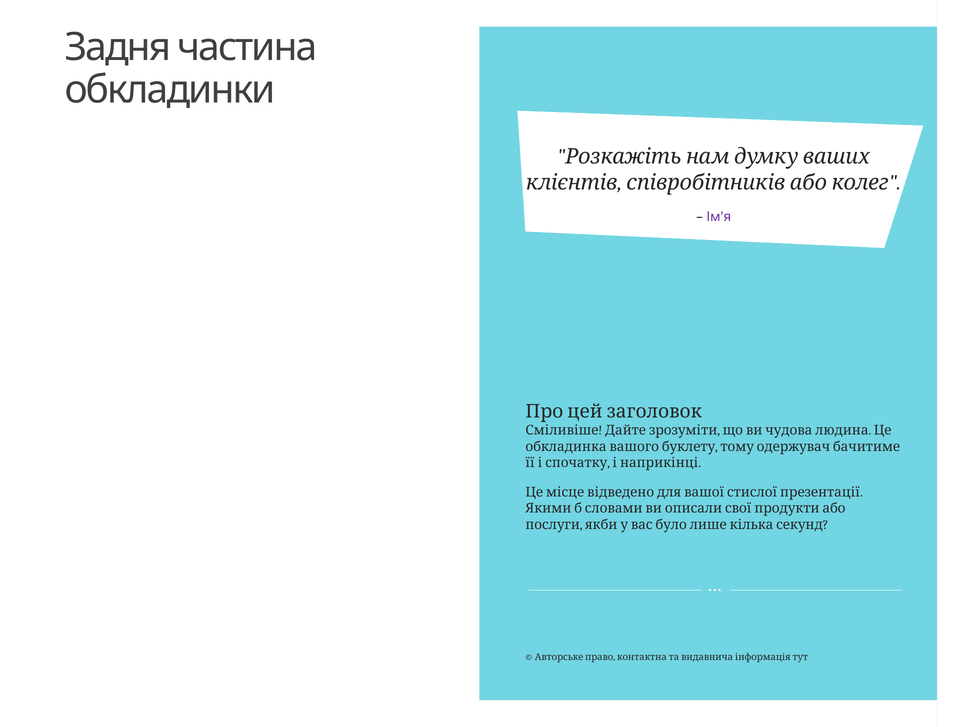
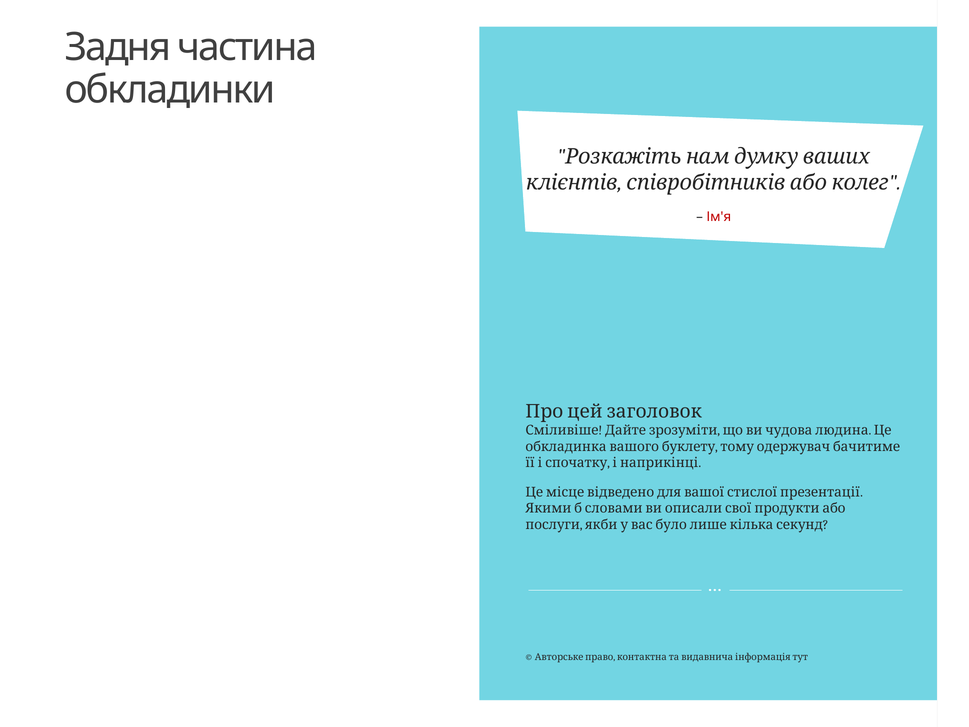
Ім'я colour: purple -> red (719, 217)
